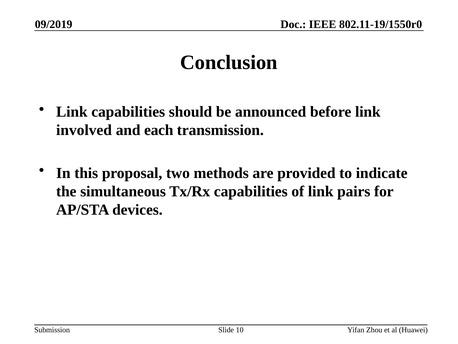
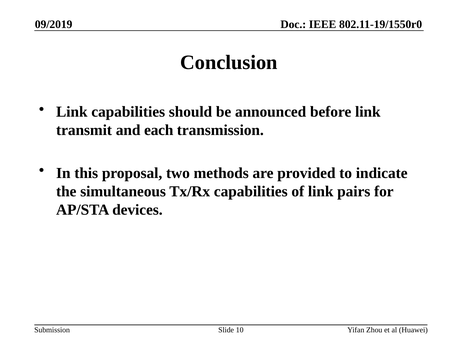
involved: involved -> transmit (84, 130)
